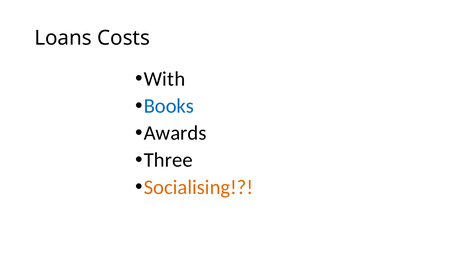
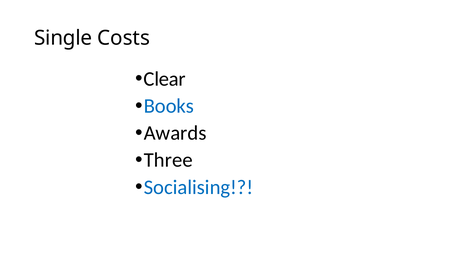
Loans: Loans -> Single (63, 38)
With: With -> Clear (165, 79)
Socialising colour: orange -> blue (198, 187)
